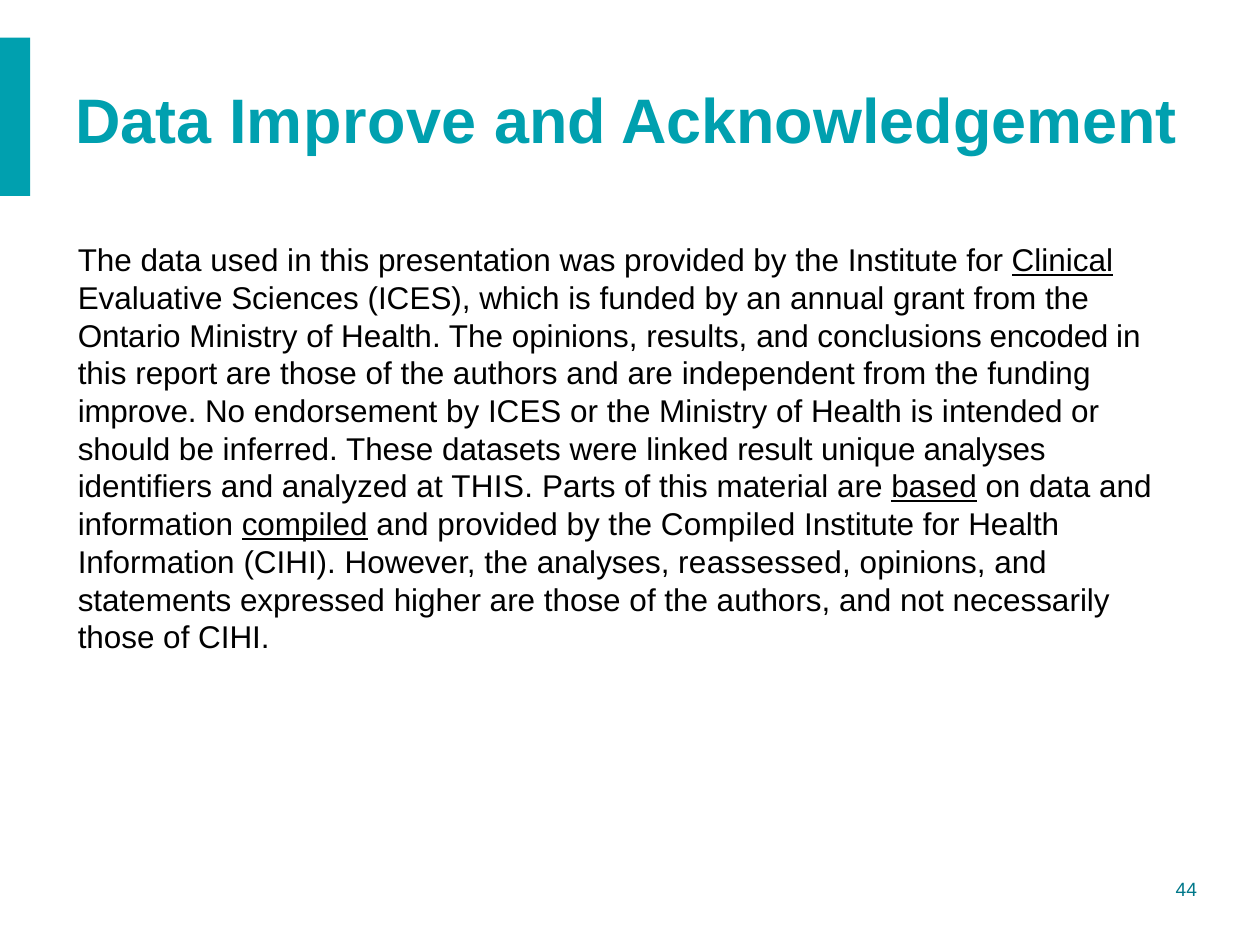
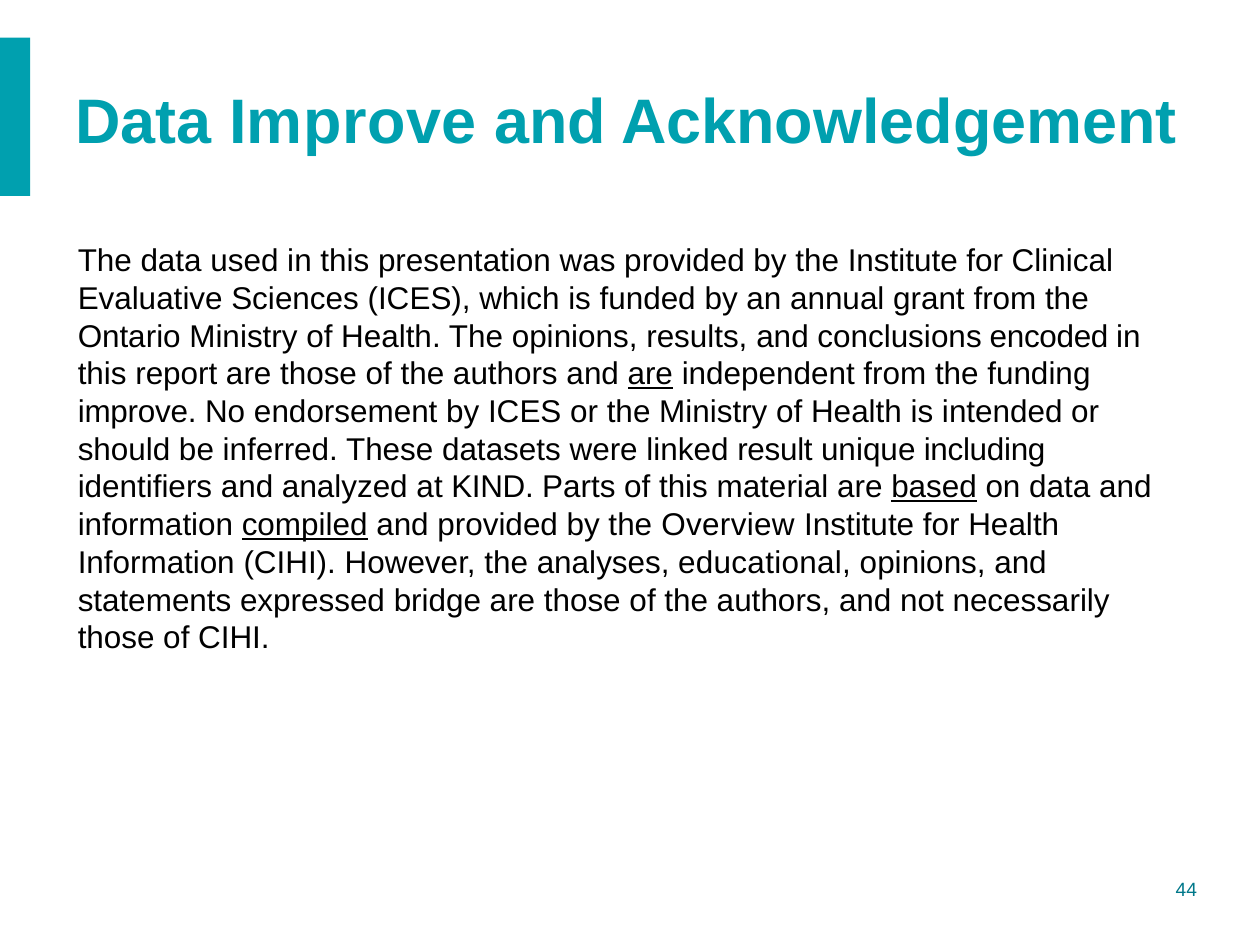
Clinical underline: present -> none (1062, 261)
are underline: none -> present (650, 375)
unique analyses: analyses -> including (985, 450)
at THIS: THIS -> KIND (493, 488)
the Compiled: Compiled -> Overview (728, 526)
reassessed: reassessed -> educational (764, 563)
higher: higher -> bridge (437, 601)
